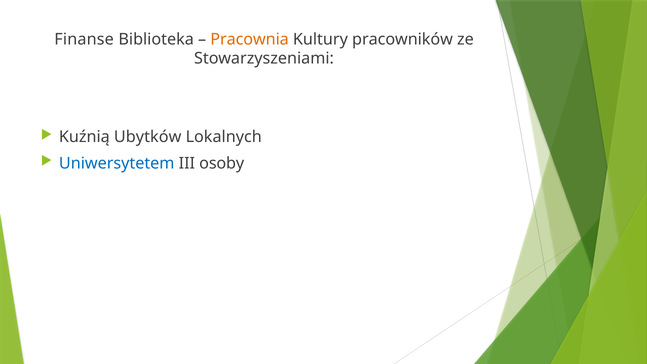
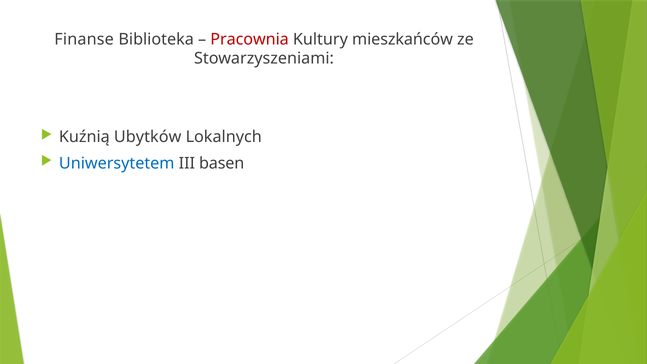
Pracownia colour: orange -> red (250, 39)
pracowników: pracowników -> mieszkańców (403, 39)
osoby: osoby -> basen (222, 163)
